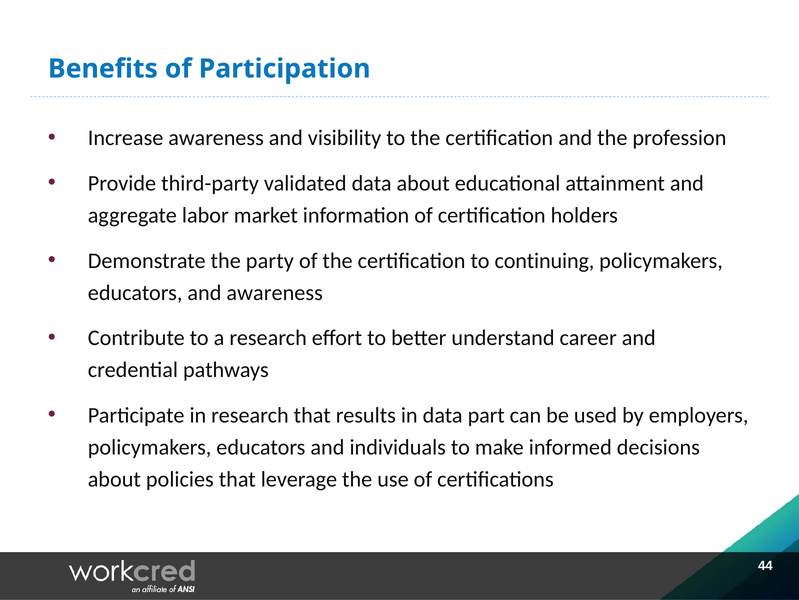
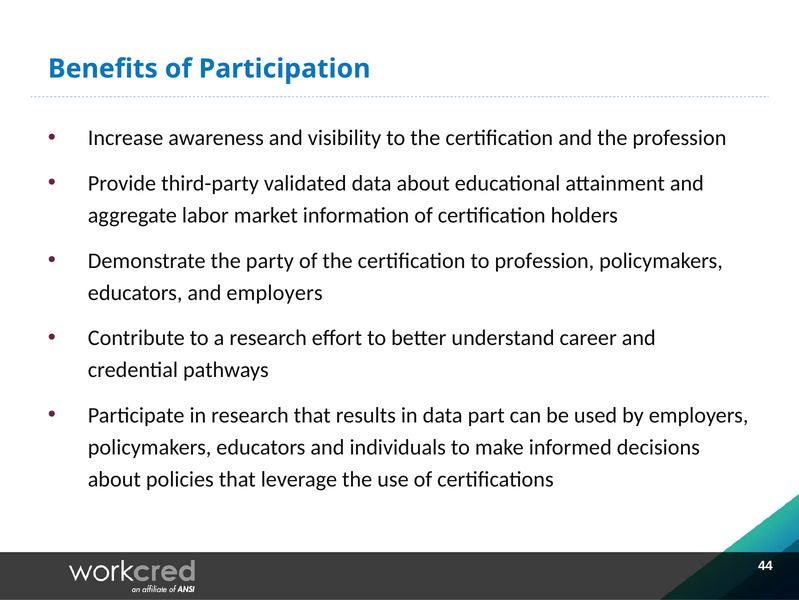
to continuing: continuing -> profession (544, 260)
and awareness: awareness -> employers (275, 292)
